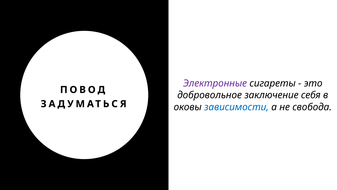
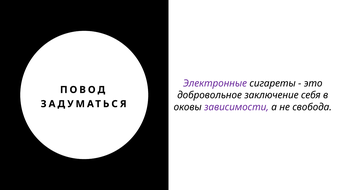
зависимости colour: blue -> purple (236, 107)
